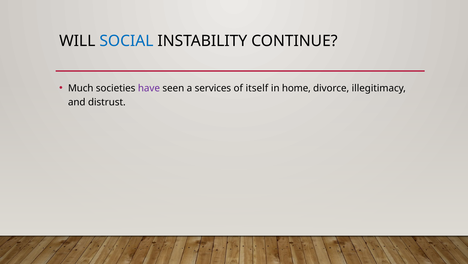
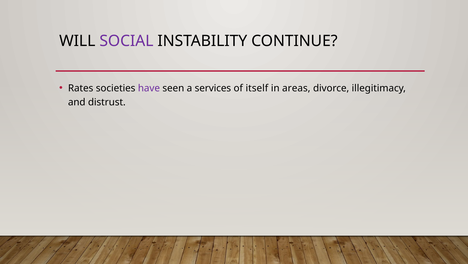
SOCIAL colour: blue -> purple (126, 41)
Much: Much -> Rates (81, 88)
home: home -> areas (296, 88)
